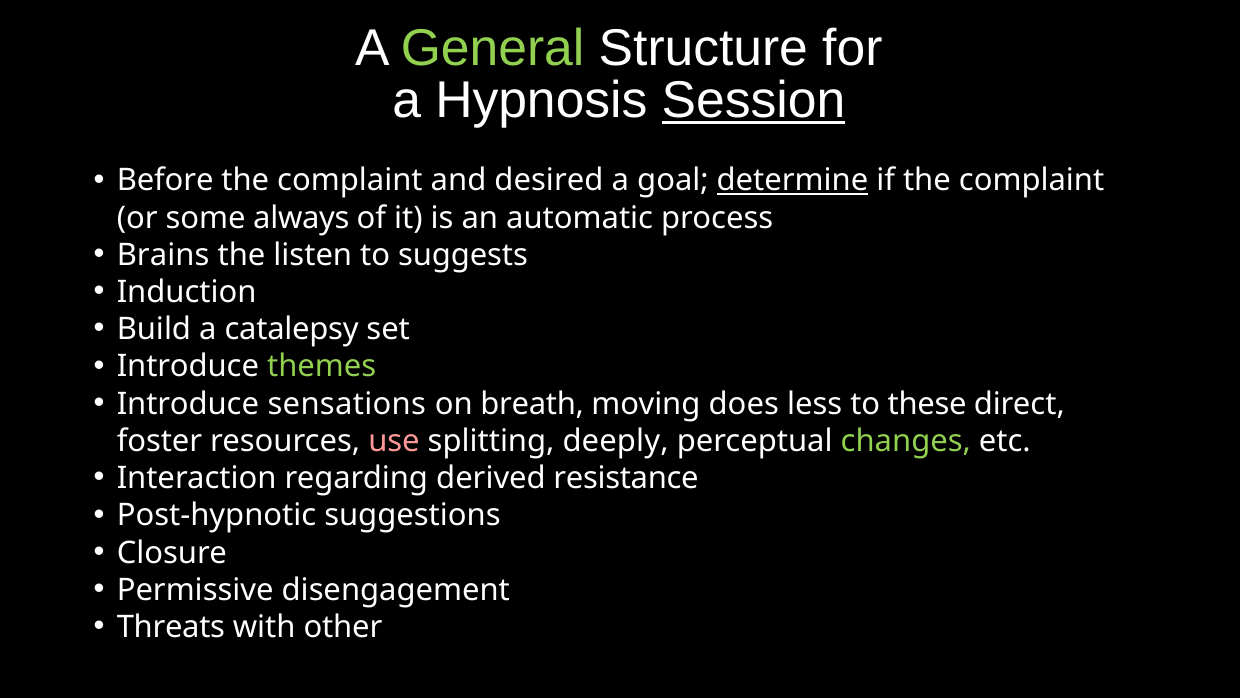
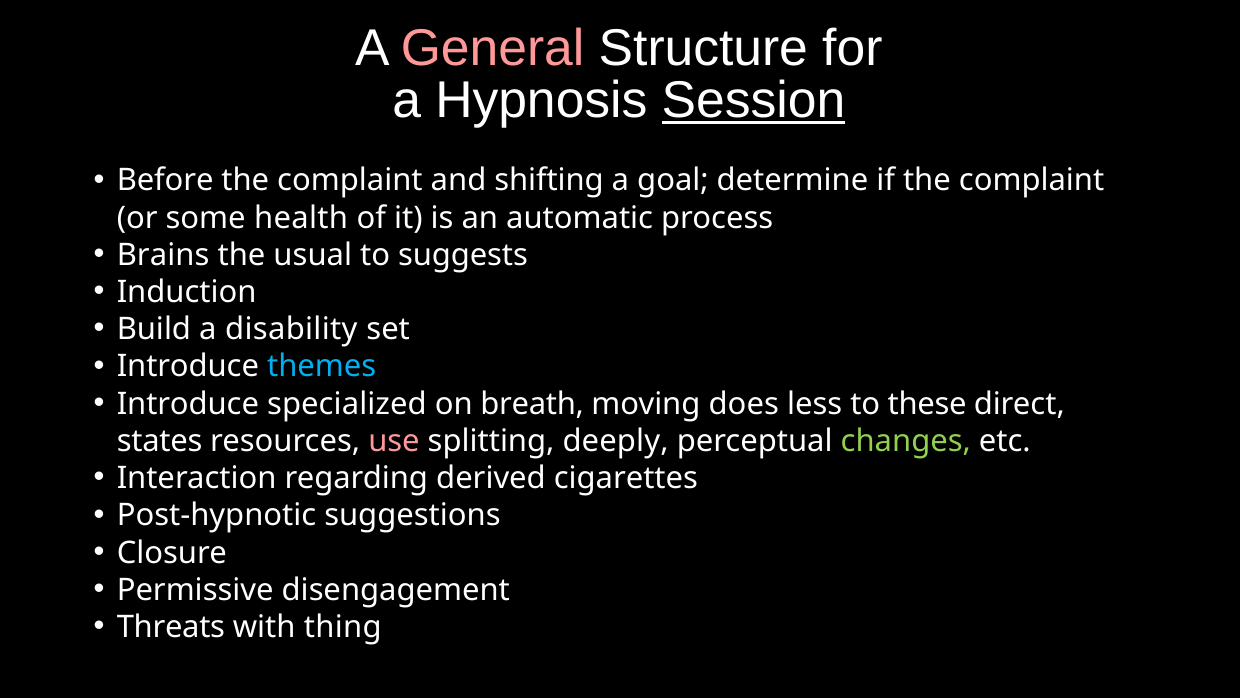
General colour: light green -> pink (493, 48)
desired: desired -> shifting (549, 180)
determine underline: present -> none (793, 180)
always: always -> health (301, 218)
listen: listen -> usual (313, 255)
catalepsy: catalepsy -> disability (291, 329)
themes colour: light green -> light blue (322, 366)
sensations: sensations -> specialized (347, 404)
foster: foster -> states (160, 441)
resistance: resistance -> cigarettes (626, 478)
other: other -> thing (343, 627)
